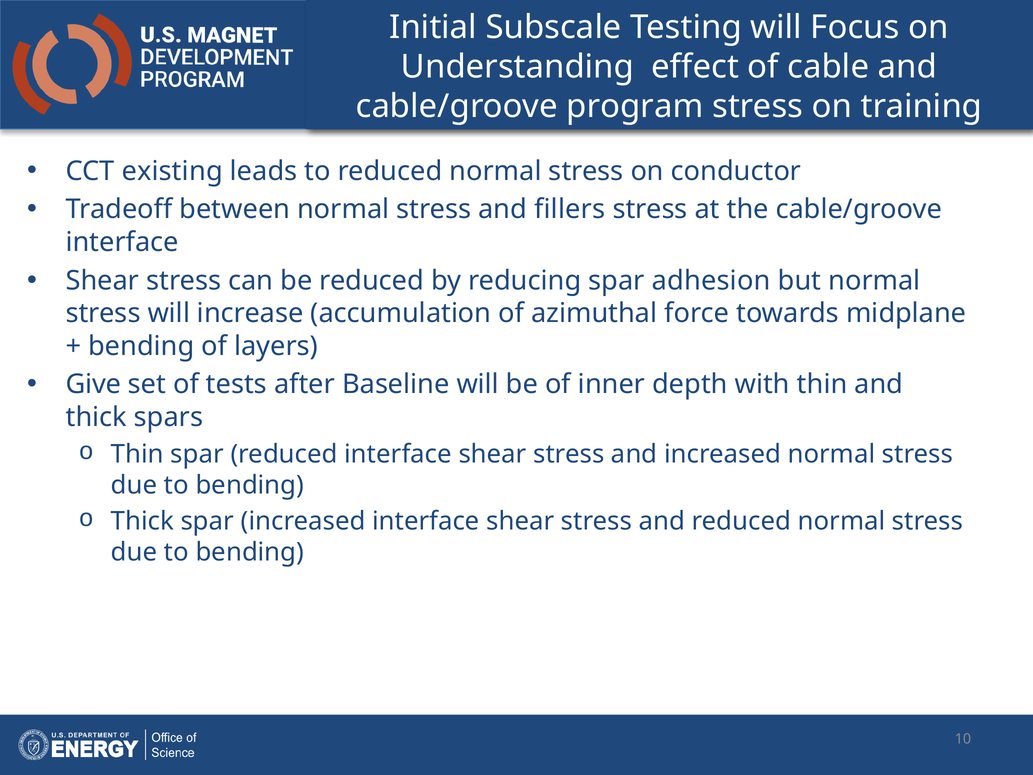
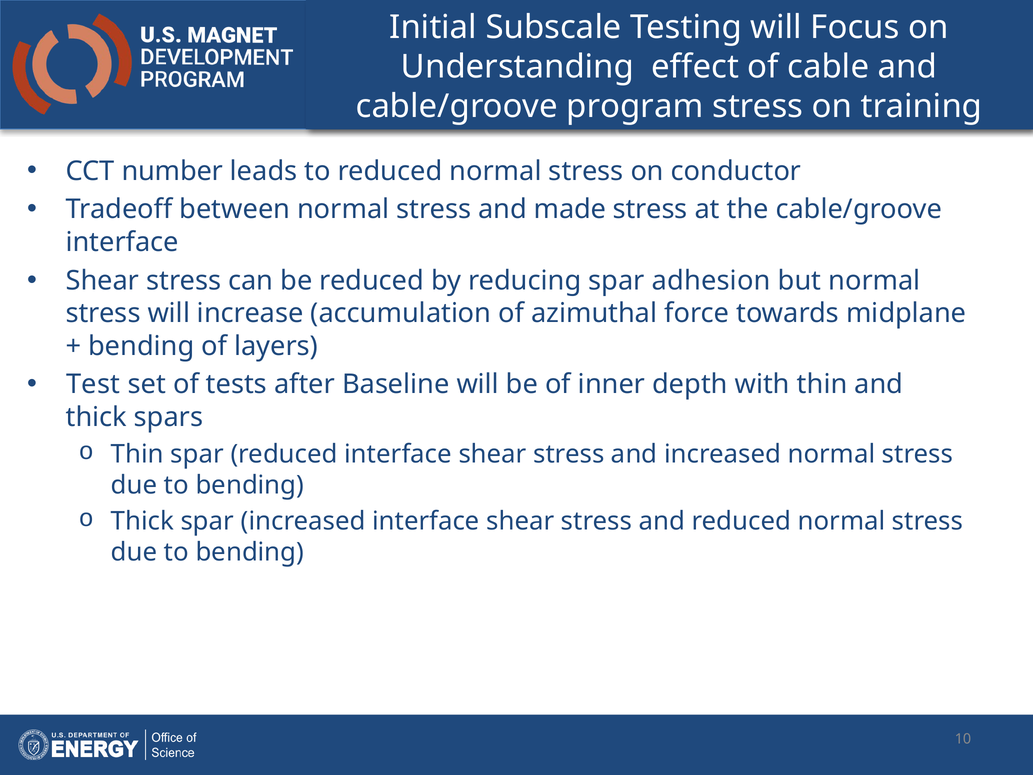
existing: existing -> number (172, 171)
fillers: fillers -> made (570, 209)
Give: Give -> Test (93, 384)
